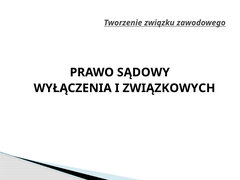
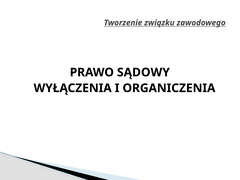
ZWIĄZKOWYCH: ZWIĄZKOWYCH -> ORGANICZENIA (169, 88)
